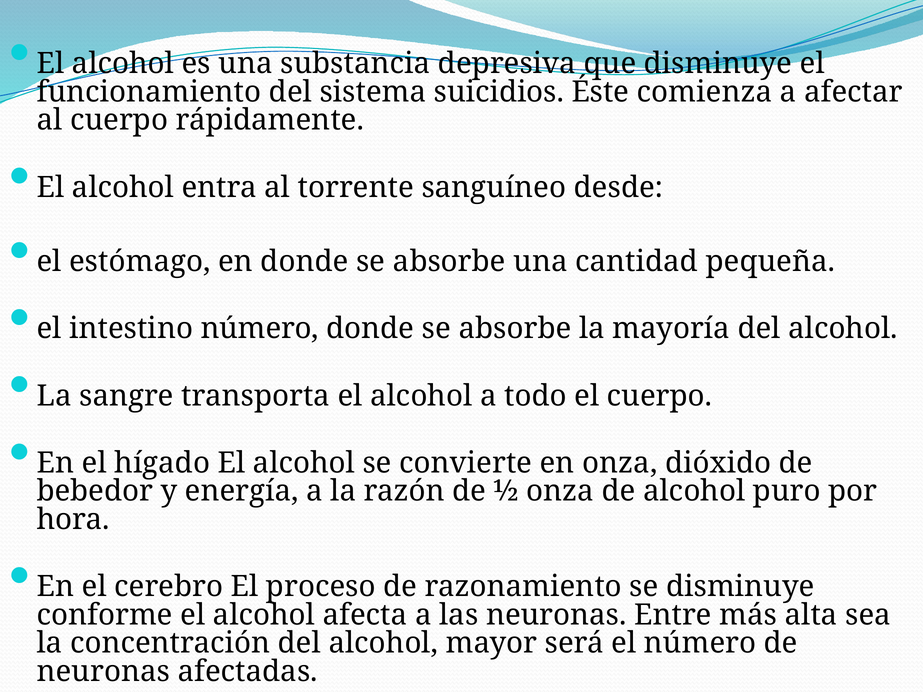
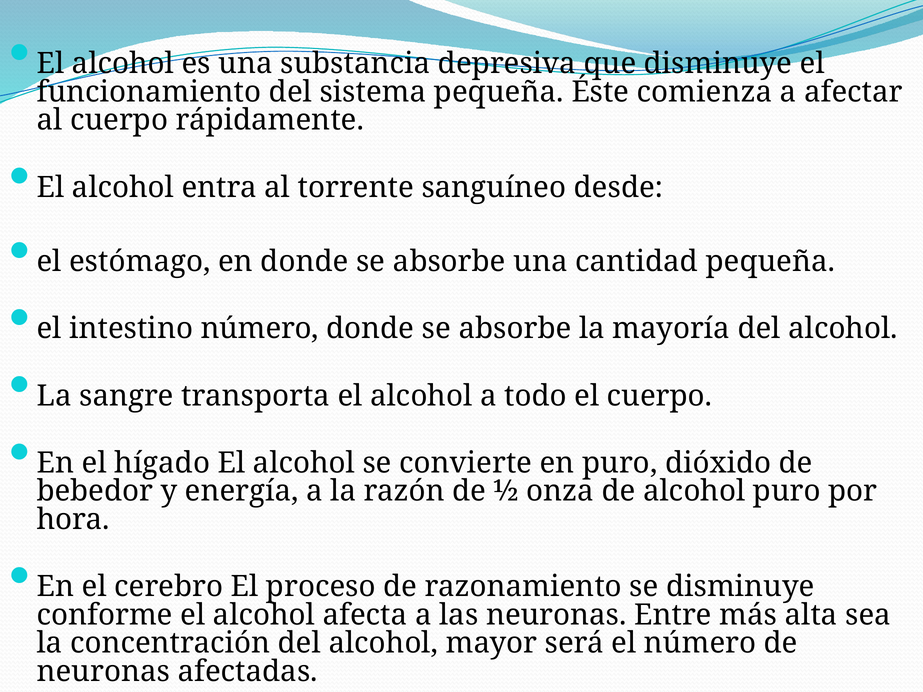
sistema suicidios: suicidios -> pequeña (499, 92)
en onza: onza -> puro (620, 463)
